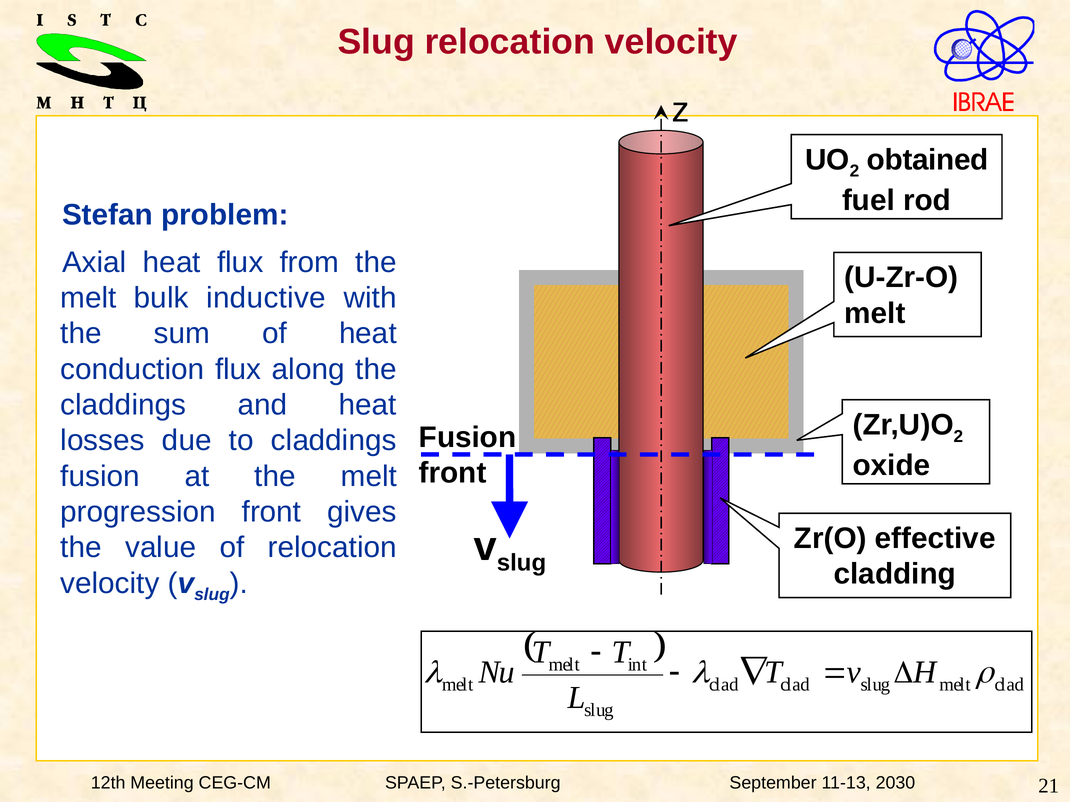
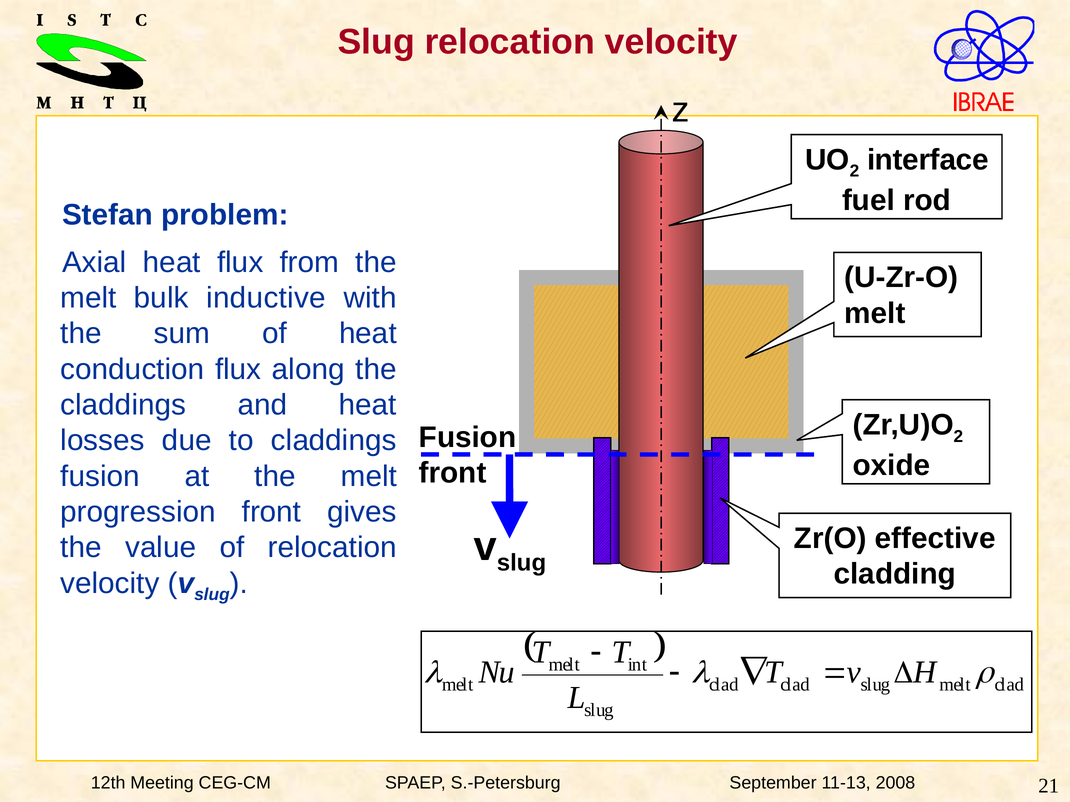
obtained: obtained -> interface (928, 160)
2030: 2030 -> 2008 (895, 783)
